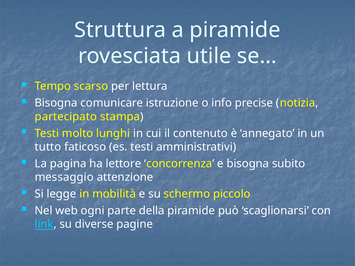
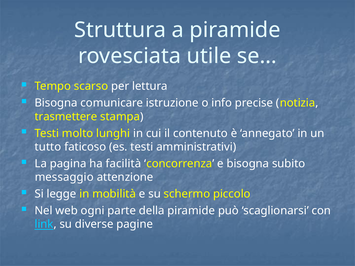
partecipato: partecipato -> trasmettere (66, 117)
lettore: lettore -> facilità (123, 164)
